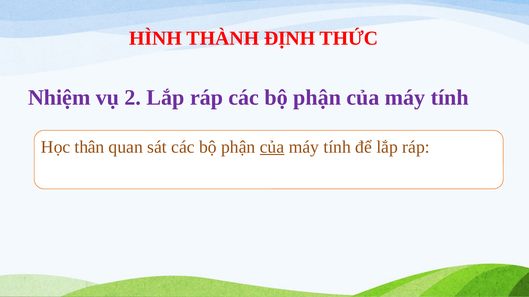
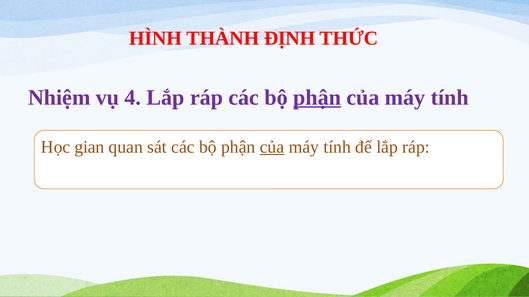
2: 2 -> 4 (133, 98)
phận underline: none -> present (317, 98)
thân: thân -> gian (90, 147)
